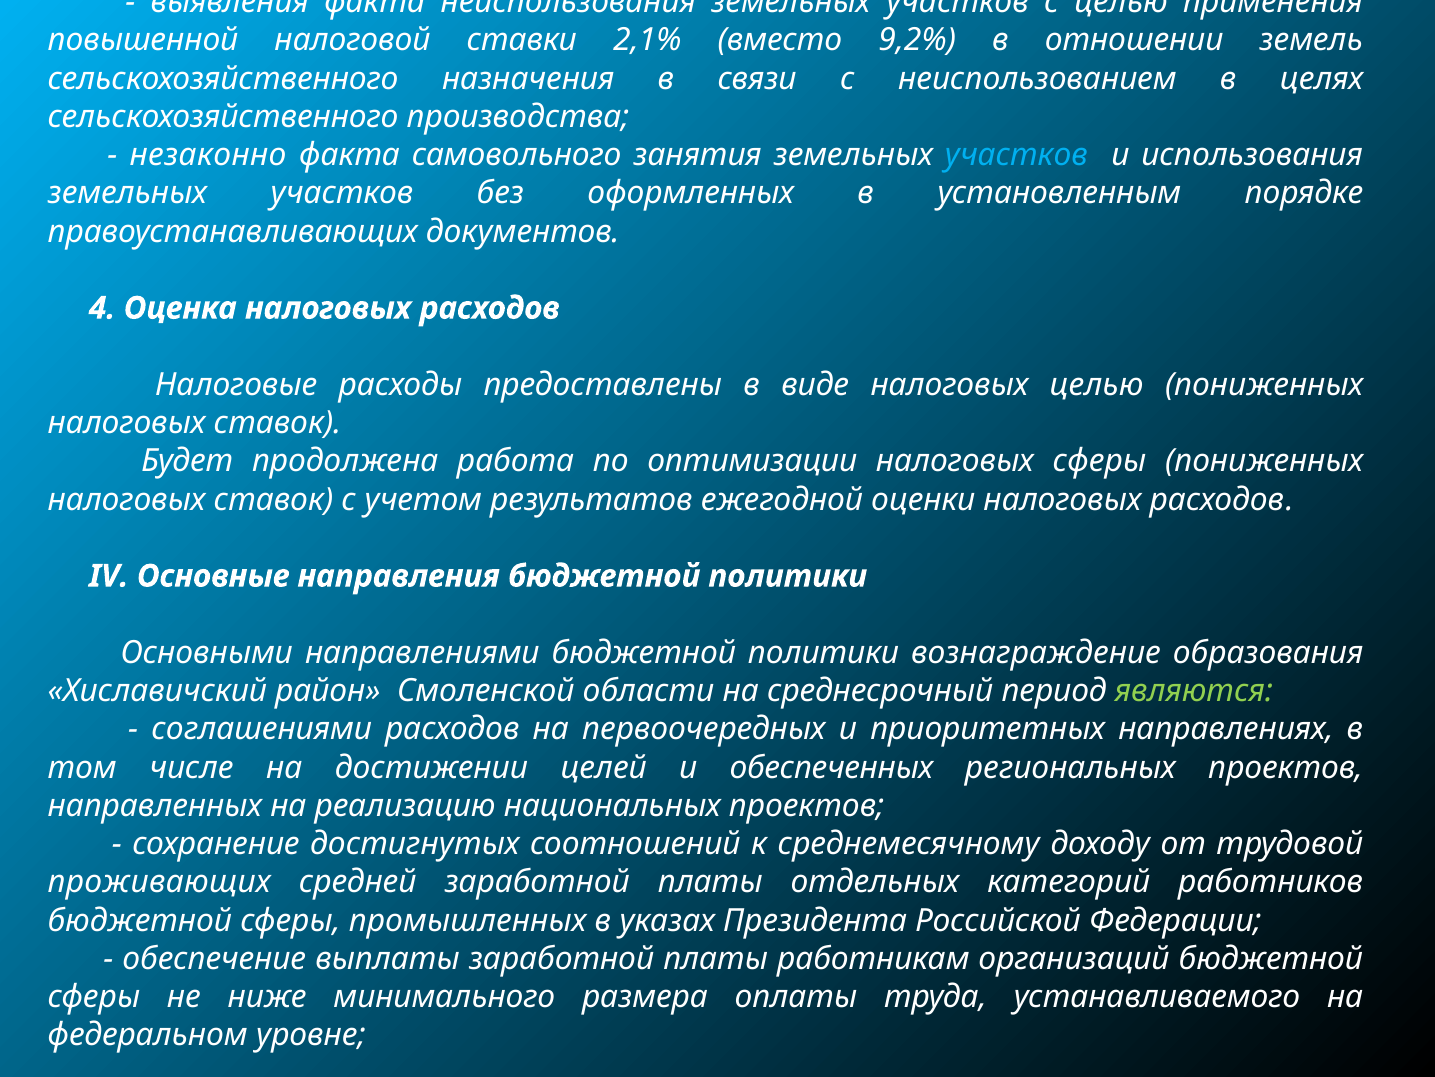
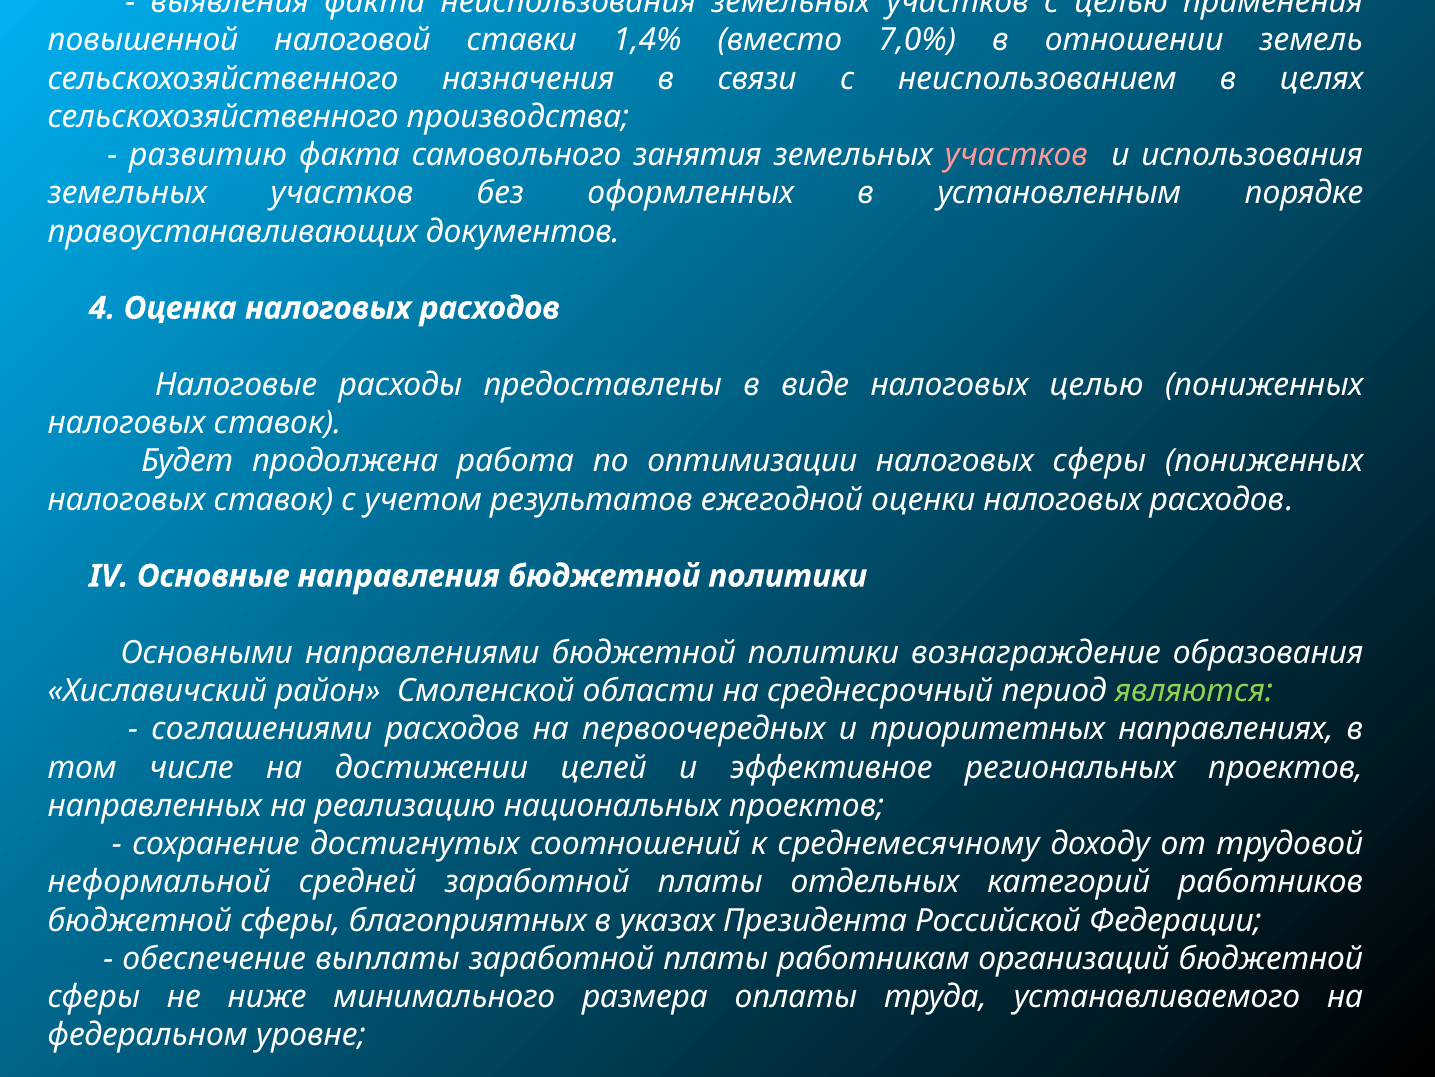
2,1%: 2,1% -> 1,4% (647, 40)
9,2%: 9,2% -> 7,0% (917, 40)
незаконно: незаконно -> развитию (208, 155)
участков colour: light blue -> pink (1016, 155)
обеспеченных: обеспеченных -> эффективное (831, 767)
проживающих: проживающих -> неформальной (159, 882)
промышленных: промышленных -> благоприятных (468, 920)
